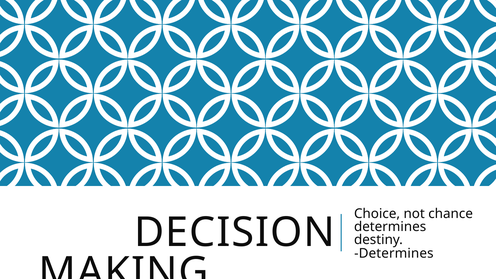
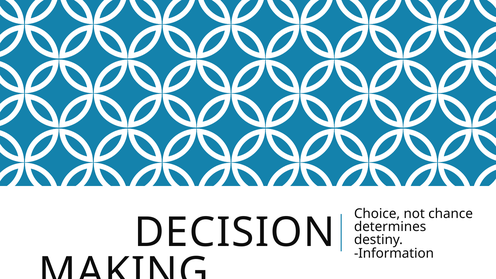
Determines: Determines -> Information (394, 253)
